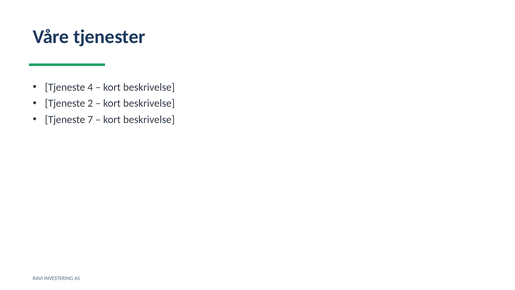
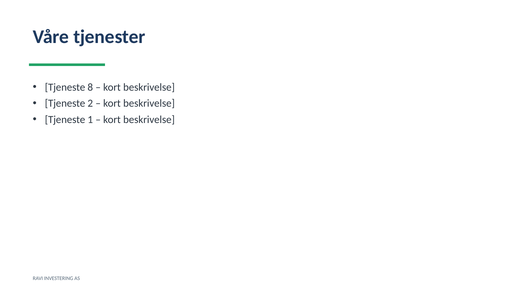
4: 4 -> 8 (90, 87)
7: 7 -> 1 (90, 119)
